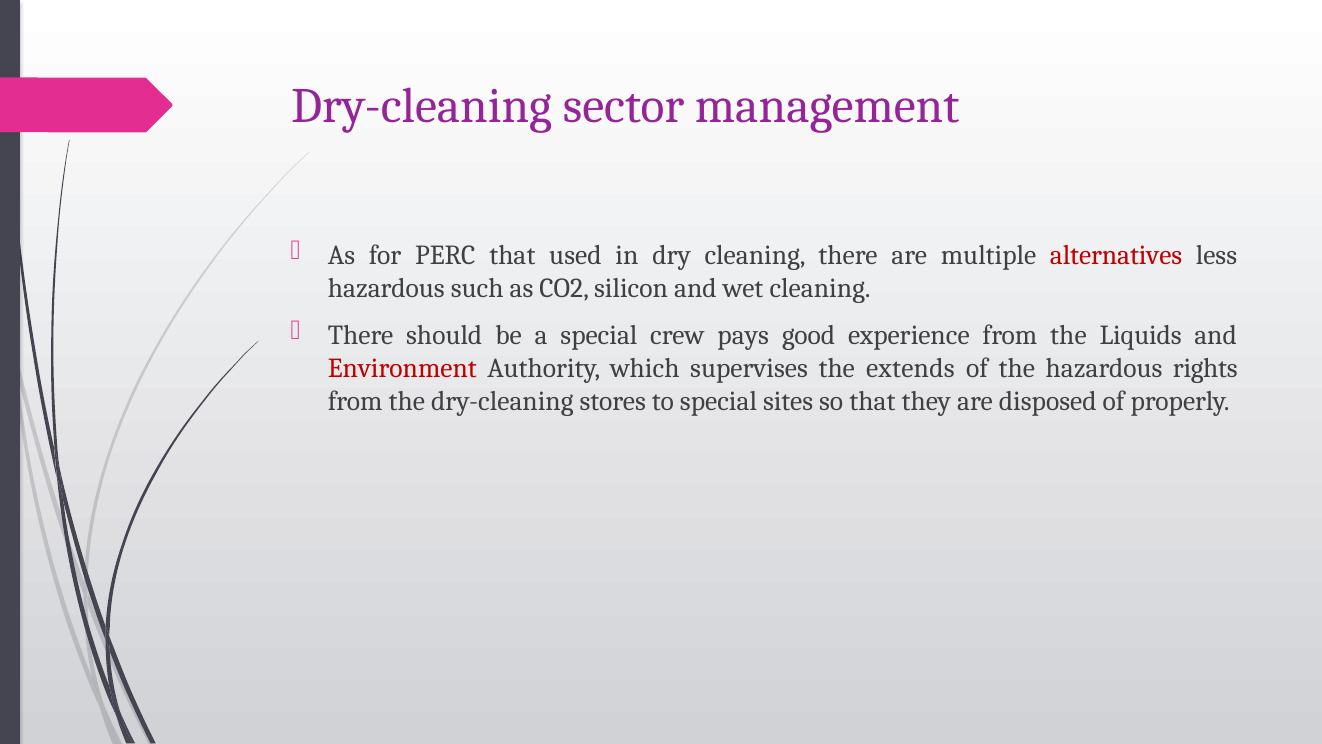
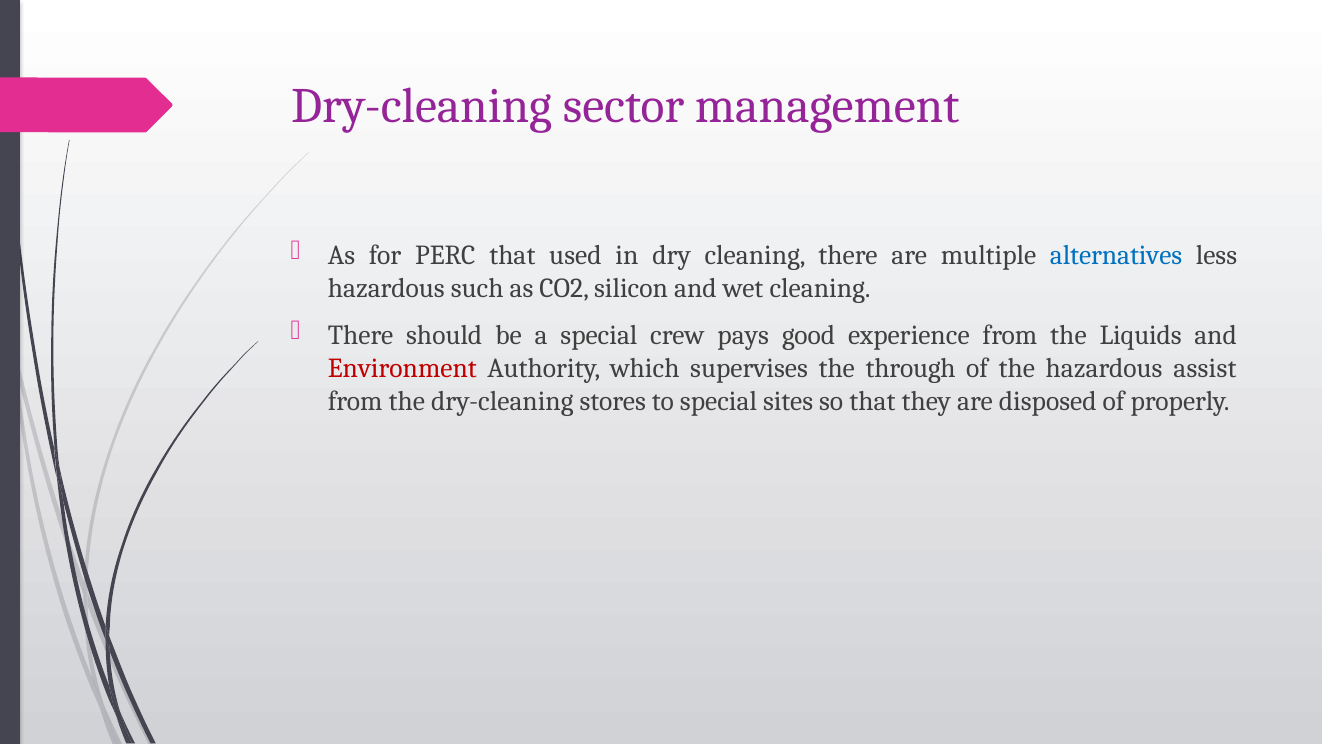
alternatives colour: red -> blue (1116, 255)
extends: extends -> through (911, 368)
rights: rights -> assist (1205, 368)
